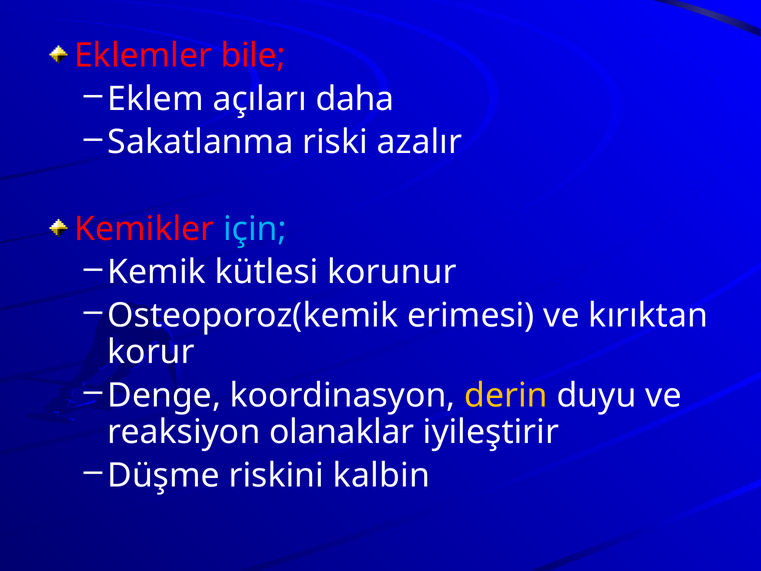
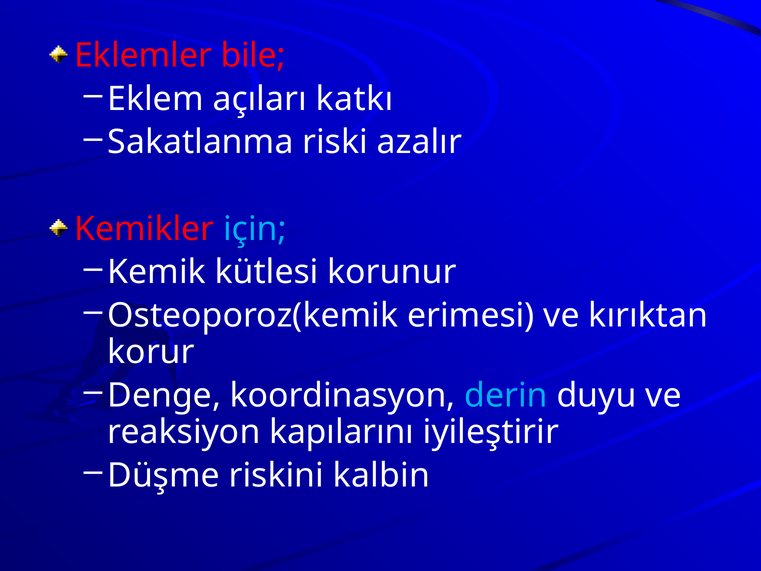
daha: daha -> katkı (355, 99)
derin colour: yellow -> light blue (506, 395)
olanaklar: olanaklar -> kapılarını (342, 432)
